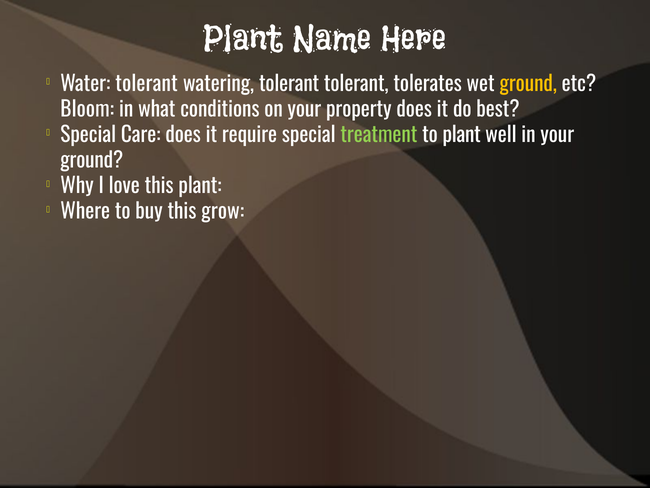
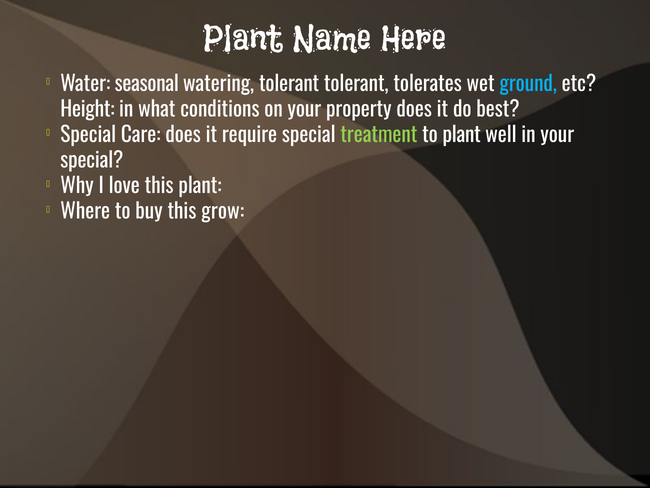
Water tolerant: tolerant -> seasonal (147, 84)
ground colour: yellow -> light blue (528, 84)
Bloom: Bloom -> Height (87, 109)
ground: ground -> special (92, 160)
